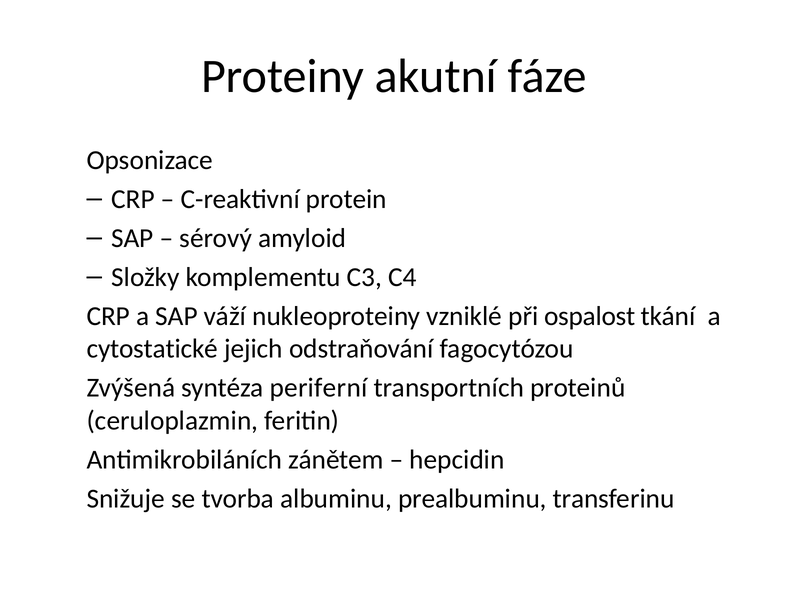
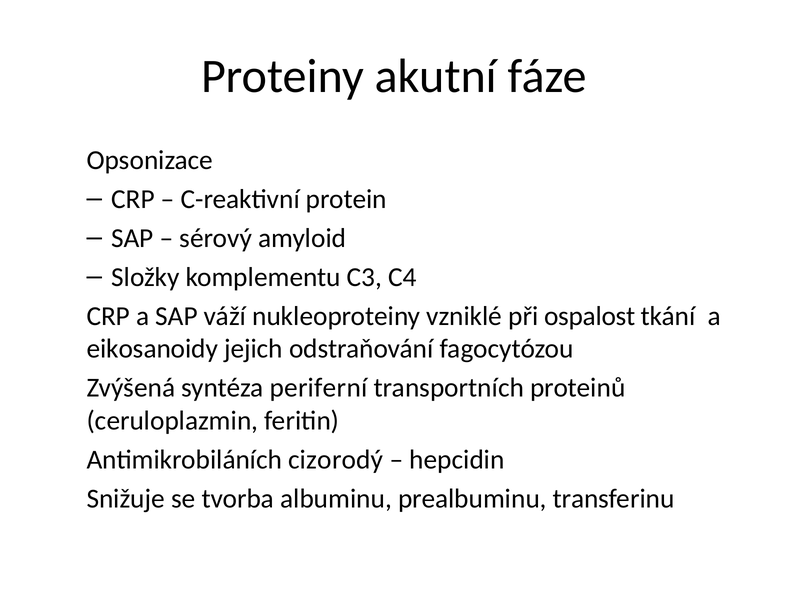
cytostatické: cytostatické -> eikosanoidy (152, 349)
zánětem: zánětem -> cizorodý (336, 460)
